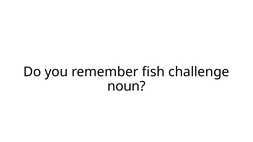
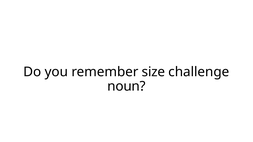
fish: fish -> size (153, 72)
